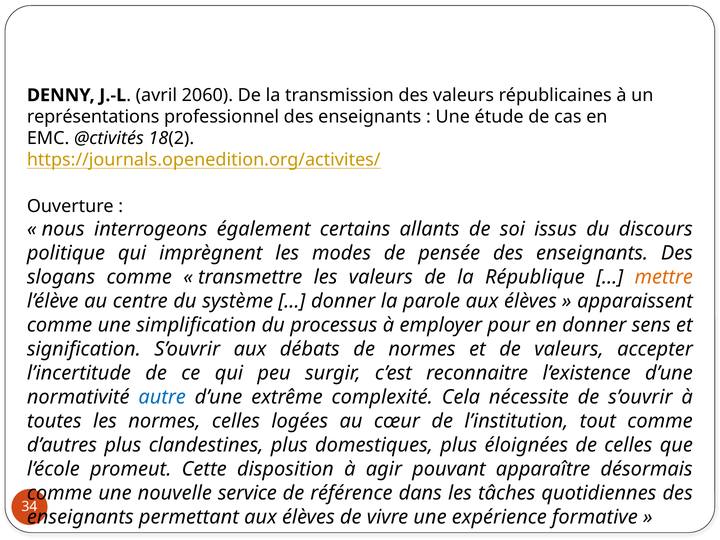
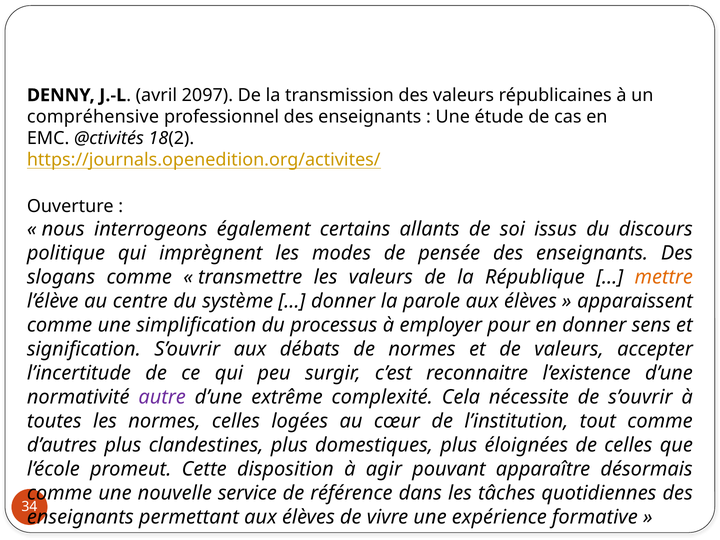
2060: 2060 -> 2097 (207, 95)
représentations: représentations -> compréhensive (93, 117)
autre colour: blue -> purple (162, 397)
